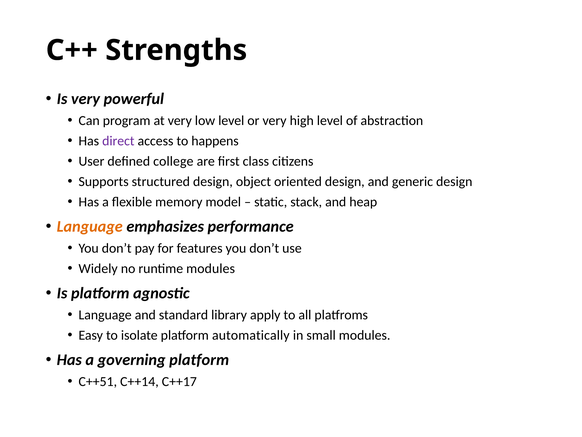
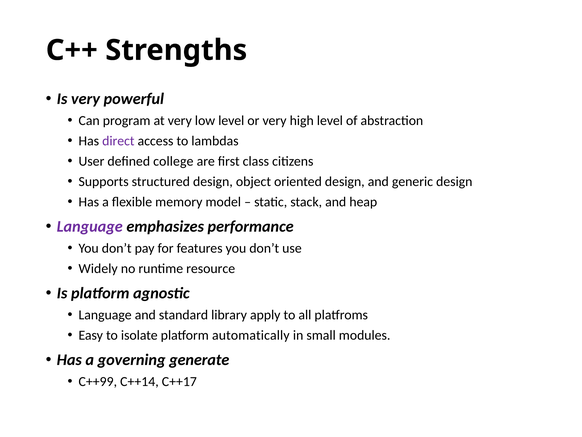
happens: happens -> lambdas (215, 141)
Language colour: orange -> purple (90, 226)
runtime modules: modules -> resource (211, 268)
governing platform: platform -> generate (199, 359)
C++51: C++51 -> C++99 (98, 381)
